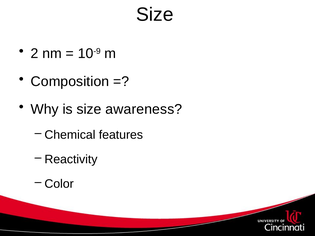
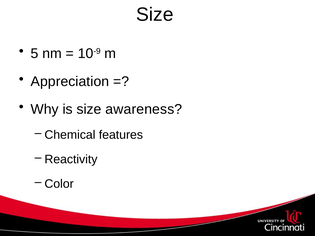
2: 2 -> 5 (35, 53)
Composition: Composition -> Appreciation (70, 81)
